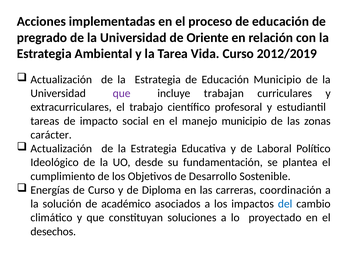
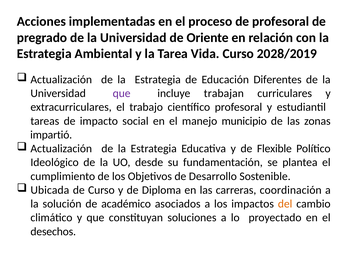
proceso de educación: educación -> profesoral (281, 21)
2012/2019: 2012/2019 -> 2028/2019 (287, 54)
Educación Municipio: Municipio -> Diferentes (278, 79)
carácter: carácter -> impartió (51, 135)
Laboral: Laboral -> Flexible (274, 148)
Energías: Energías -> Ubicada (50, 190)
del colour: blue -> orange (285, 204)
